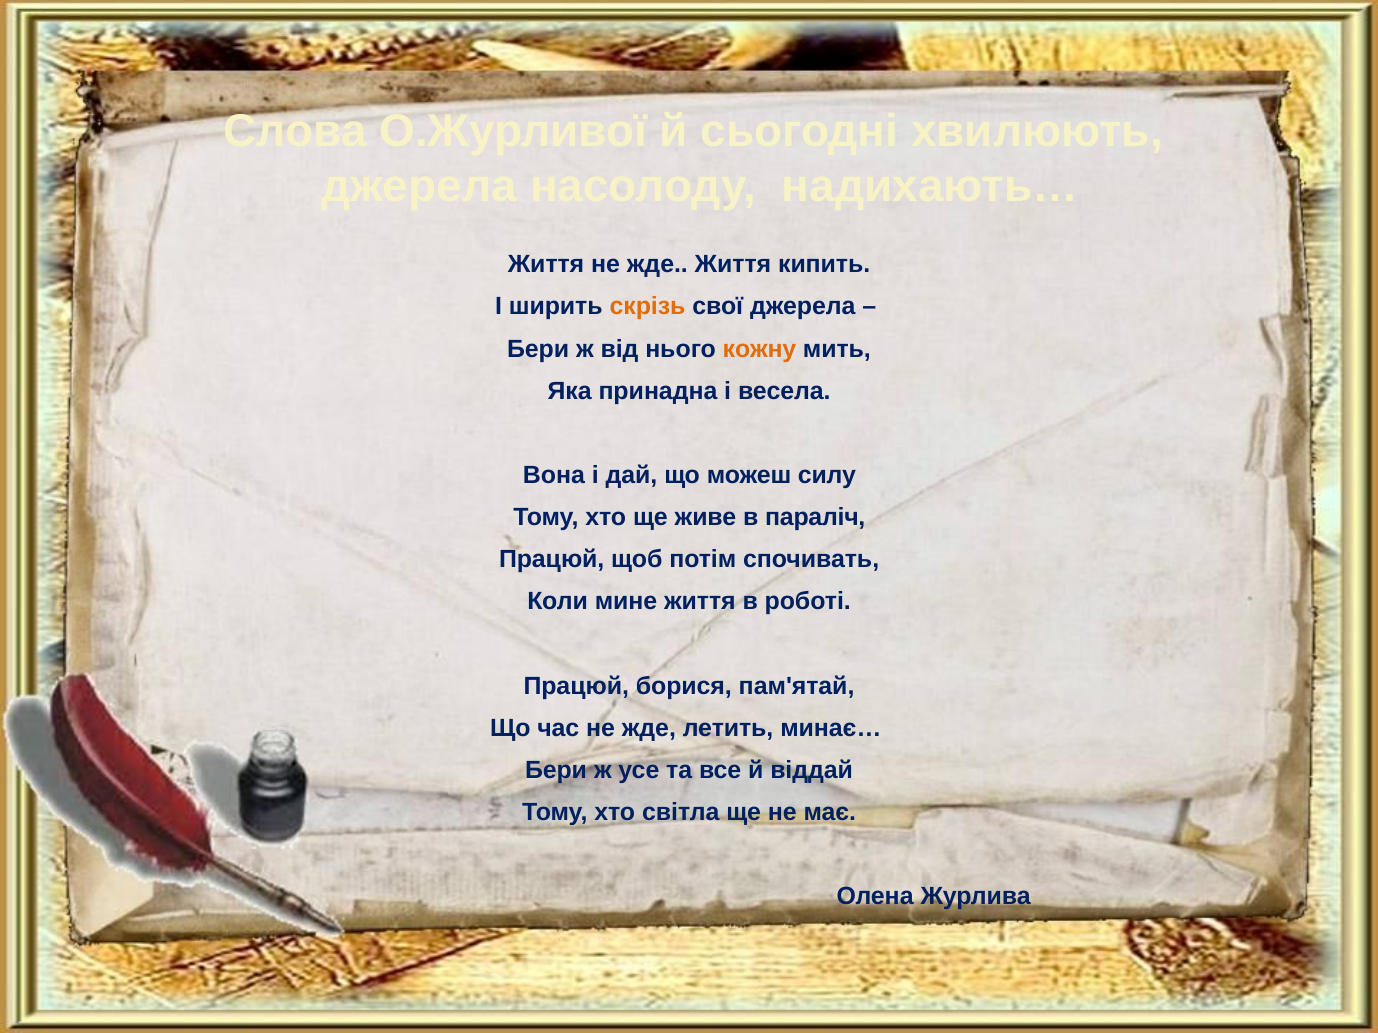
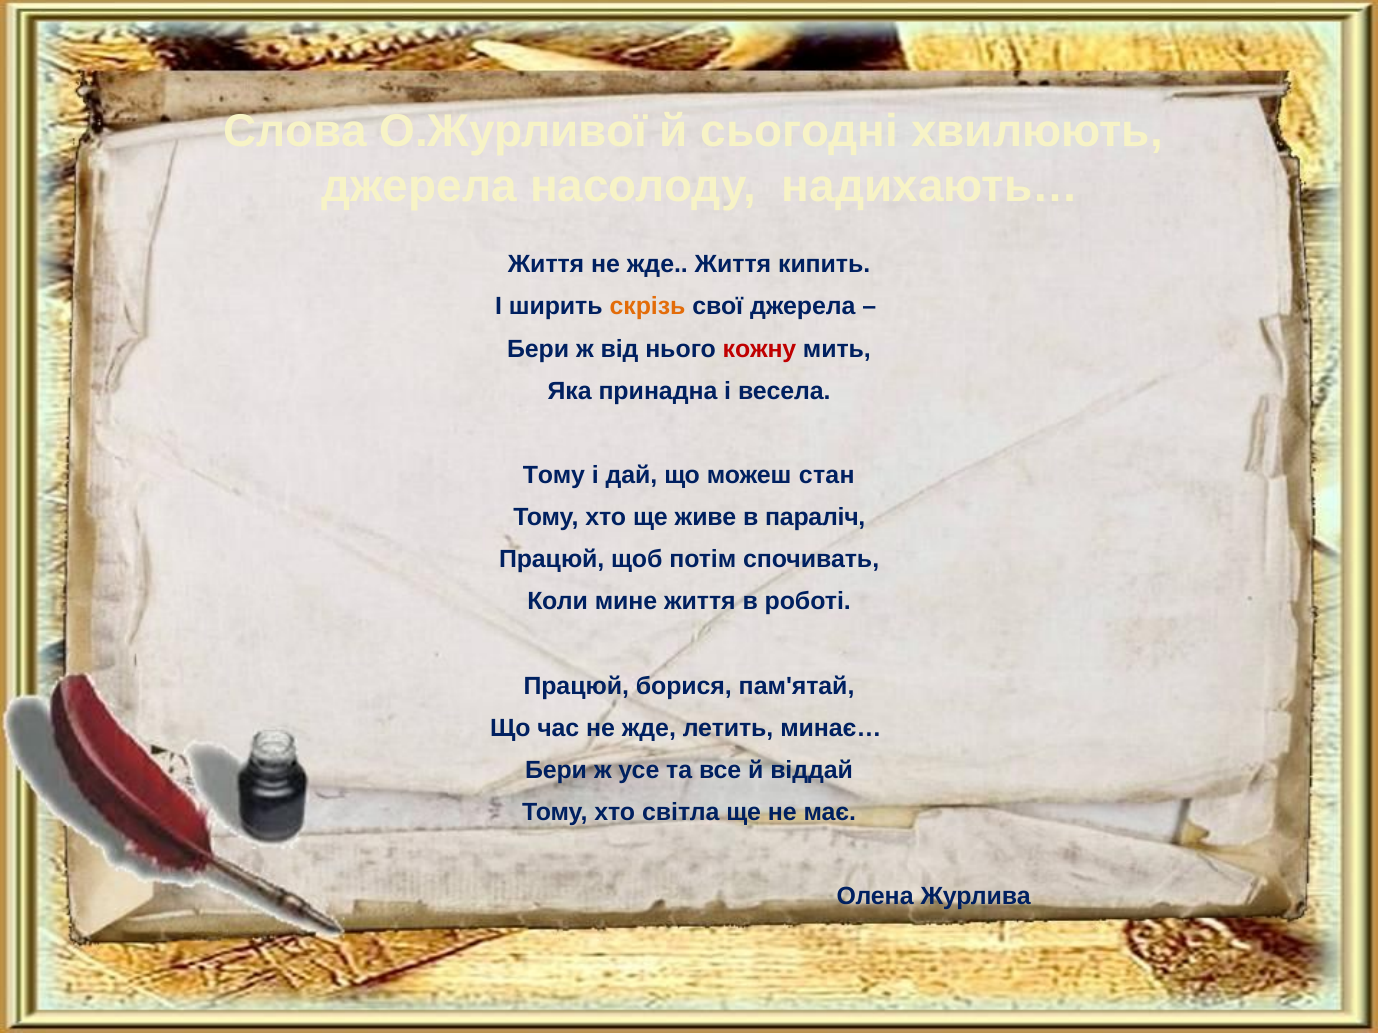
кожну colour: orange -> red (759, 349)
Вона: Вона -> Тому (554, 475)
силу: силу -> стан (827, 475)
